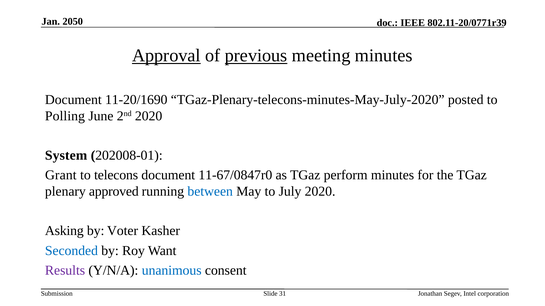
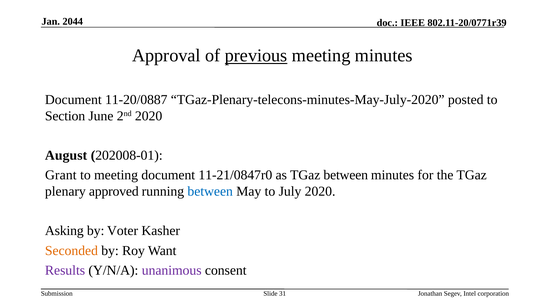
2050: 2050 -> 2044 (73, 22)
Approval underline: present -> none (166, 56)
11-20/1690: 11-20/1690 -> 11-20/0887 (136, 100)
Polling: Polling -> Section (65, 116)
System: System -> August (66, 156)
to telecons: telecons -> meeting (116, 175)
11-67/0847r0: 11-67/0847r0 -> 11-21/0847r0 (235, 175)
TGaz perform: perform -> between (346, 175)
Seconded colour: blue -> orange (71, 251)
unanimous colour: blue -> purple (172, 271)
